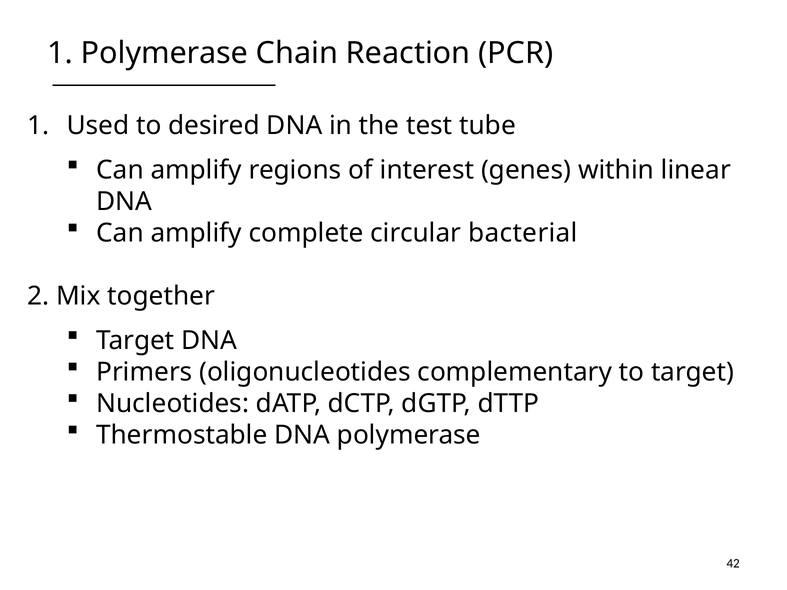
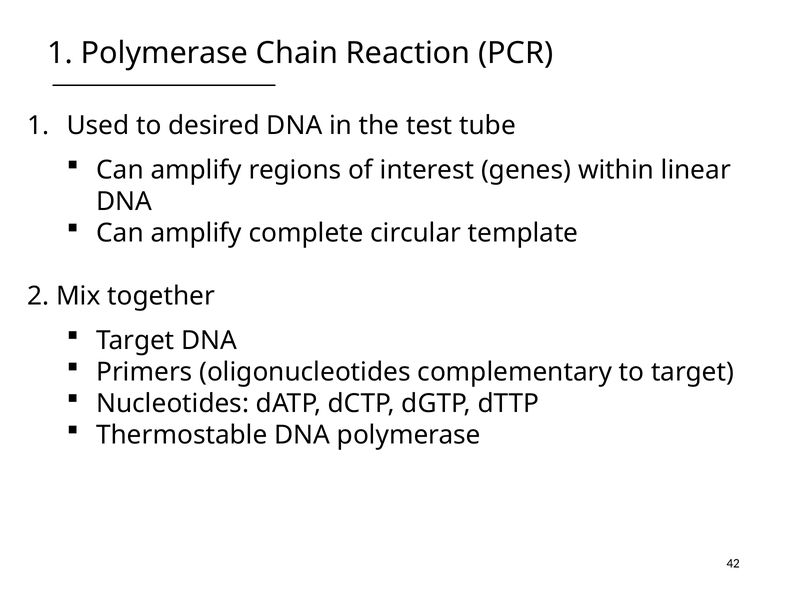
bacterial: bacterial -> template (523, 233)
